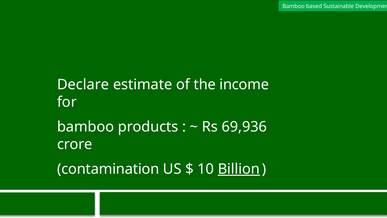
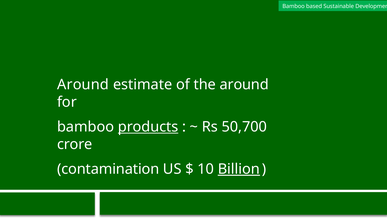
Declare: Declare -> Around (83, 85)
the income: income -> around (244, 85)
products underline: none -> present (148, 127)
69,936: 69,936 -> 50,700 (244, 127)
